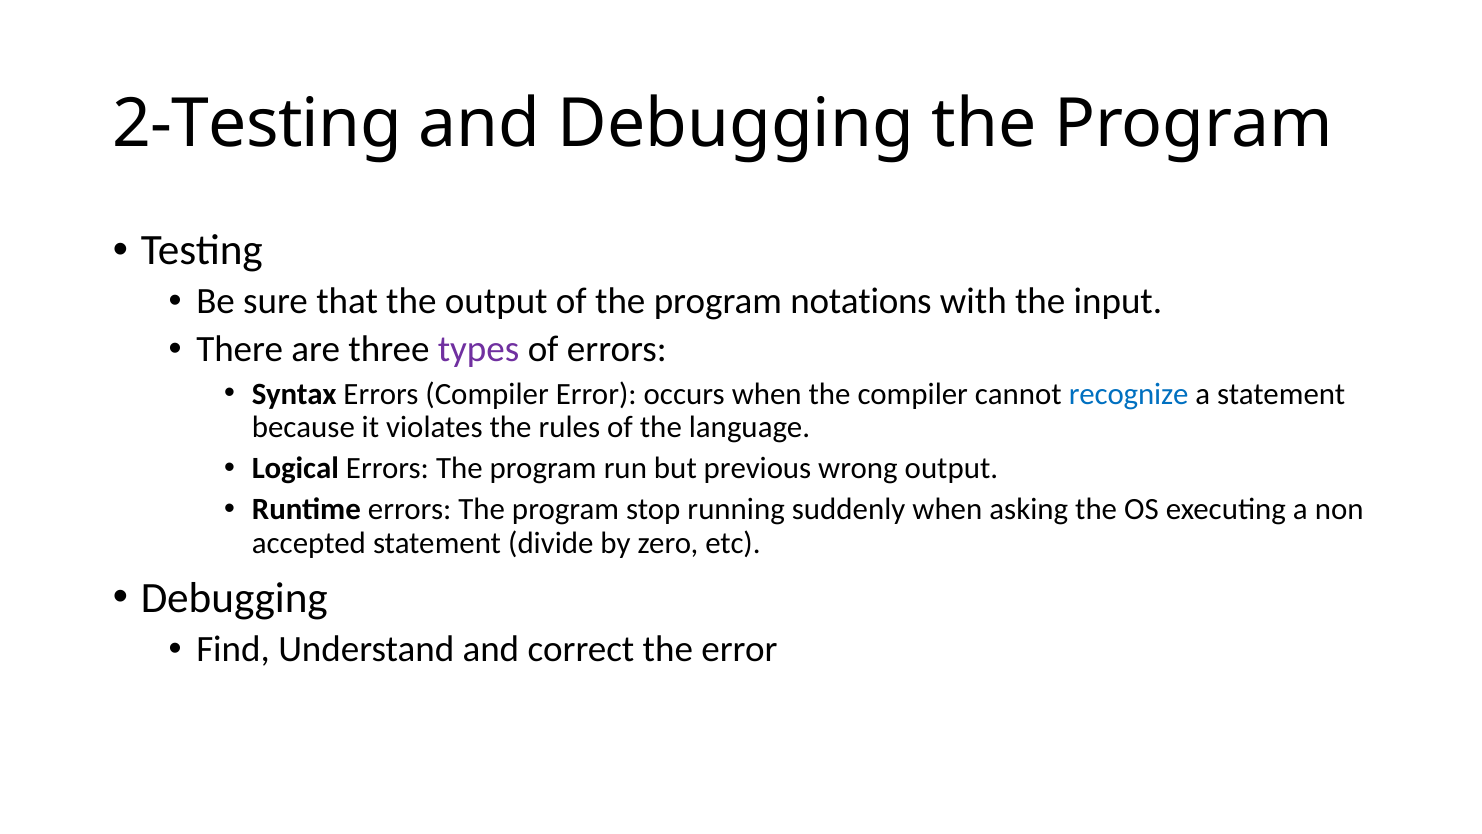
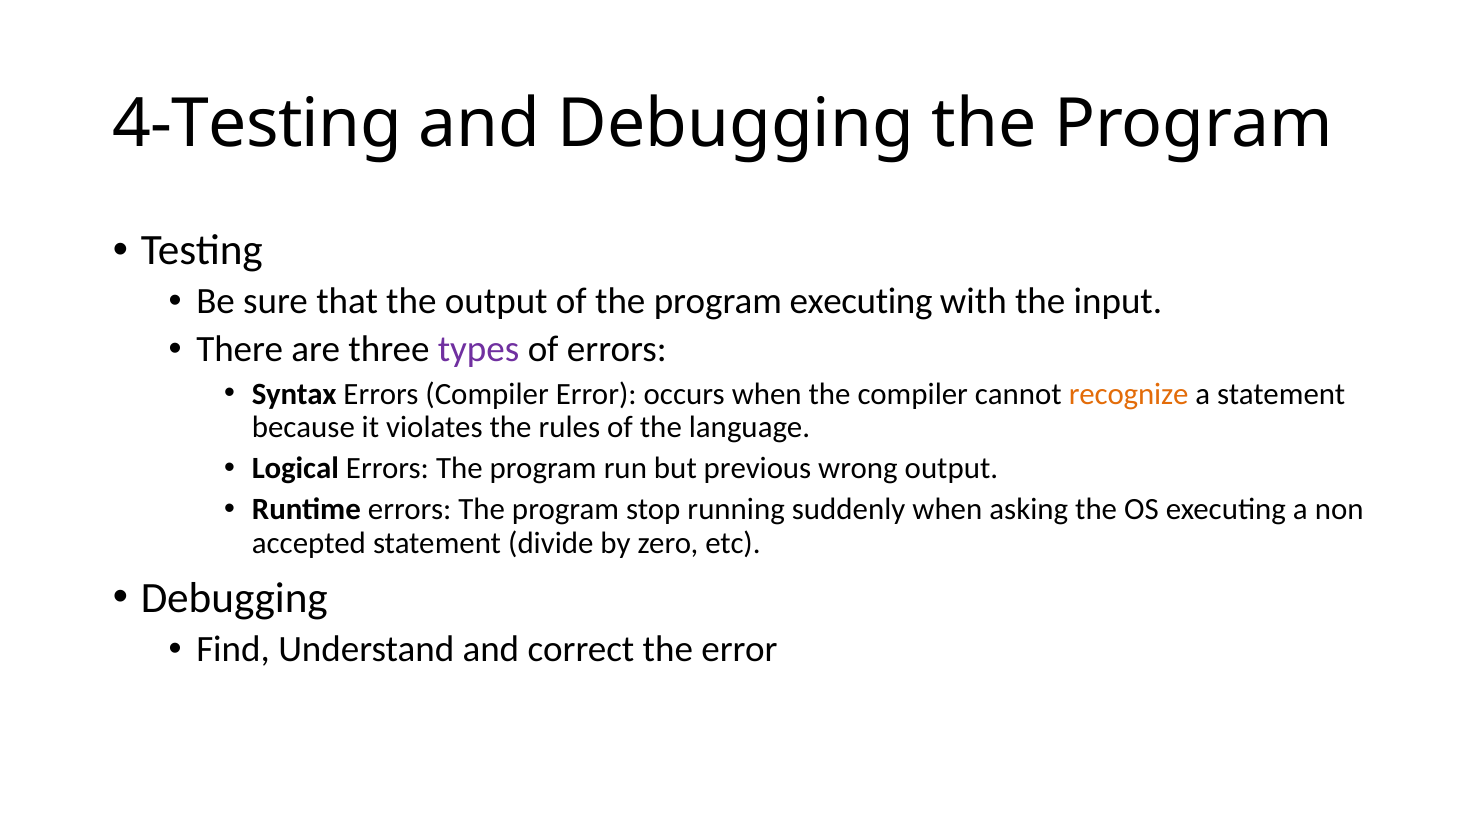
2-Testing: 2-Testing -> 4-Testing (257, 124)
program notations: notations -> executing (861, 302)
recognize colour: blue -> orange (1129, 394)
